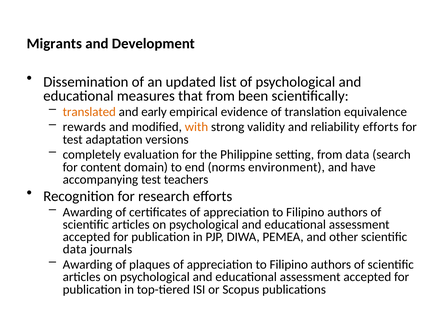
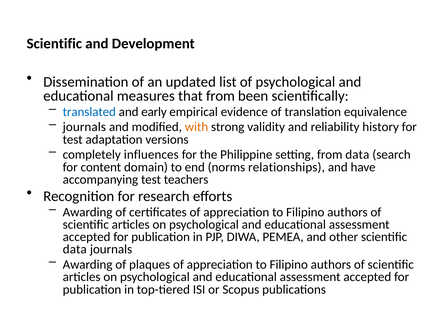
Migrants: Migrants -> Scientific (54, 44)
translated colour: orange -> blue (89, 112)
rewards: rewards -> journals (84, 127)
reliability efforts: efforts -> history (381, 127)
evaluation: evaluation -> influences (151, 155)
environment: environment -> relationships (286, 167)
